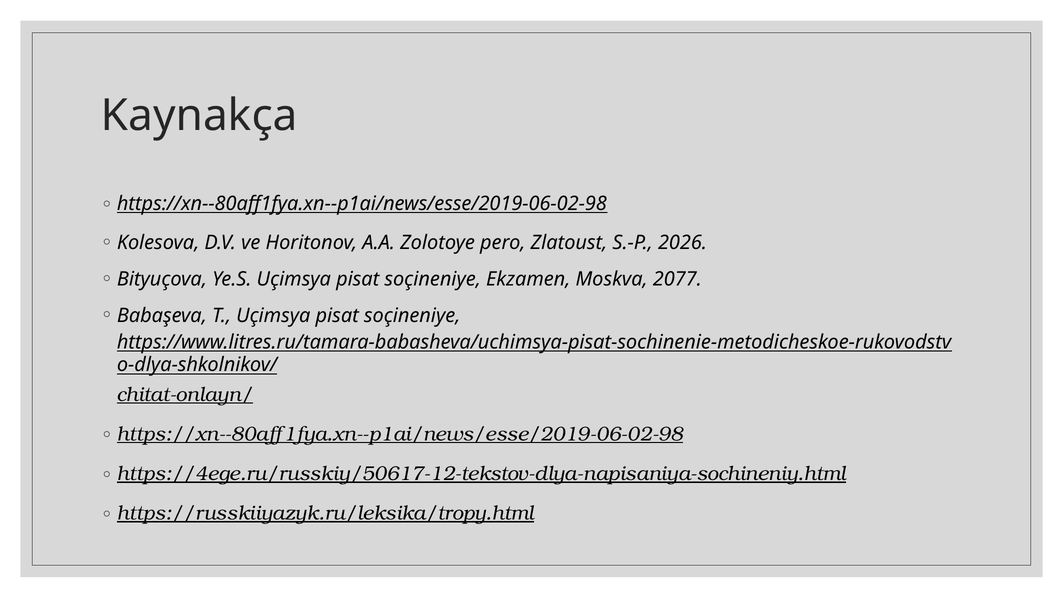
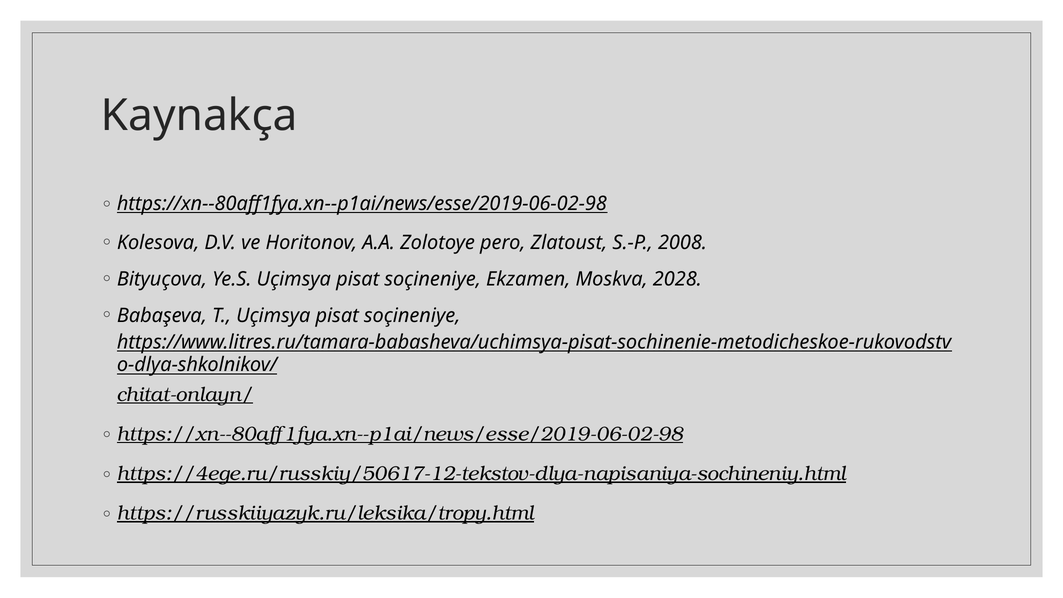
2026: 2026 -> 2008 (682, 243)
2077: 2077 -> 2028 (677, 279)
